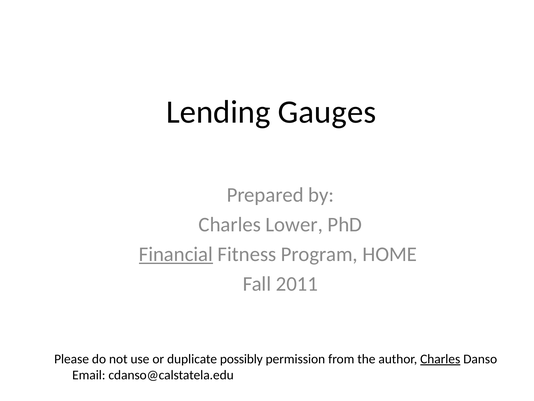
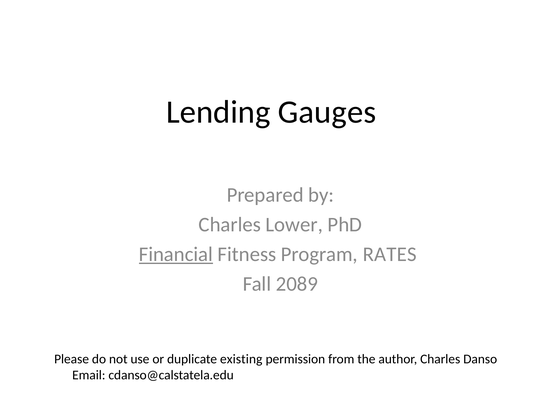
HOME: HOME -> RATES (390, 254)
2011: 2011 -> 2089 (297, 284)
possibly: possibly -> existing (241, 359)
Charles underline: present -> none (440, 359)
